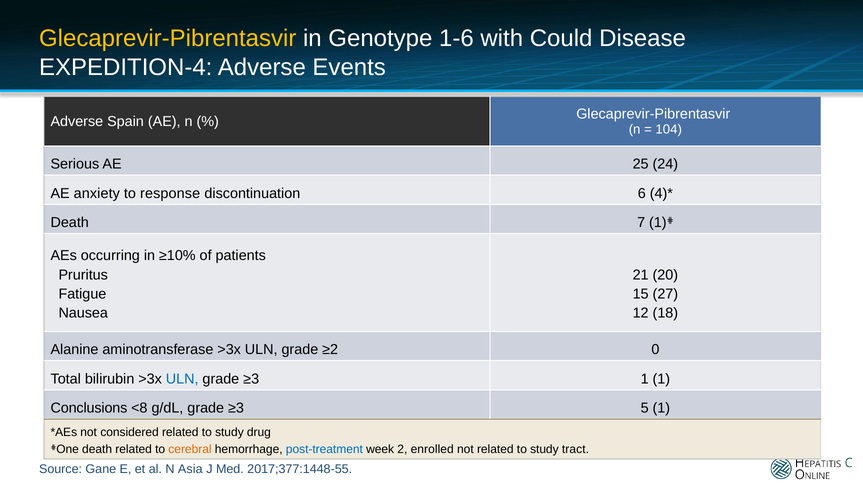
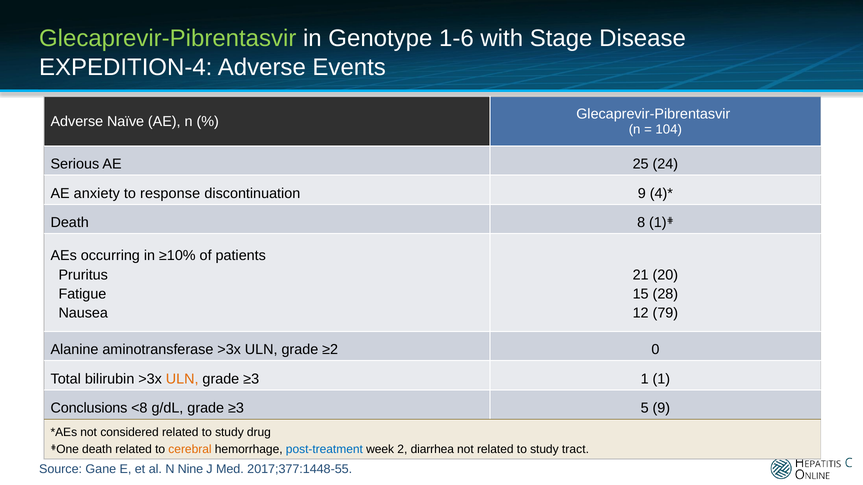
Glecaprevir-Pibrentasvir colour: yellow -> light green (168, 38)
Could: Could -> Stage (561, 38)
Spain: Spain -> Naïve (126, 122)
discontinuation 6: 6 -> 9 (642, 194)
7: 7 -> 8 (641, 223)
27: 27 -> 28 (665, 294)
18: 18 -> 79 (665, 313)
ULN colour: blue -> orange (182, 379)
5 1: 1 -> 9 (661, 408)
enrolled: enrolled -> diarrhea (432, 450)
Asia: Asia -> Nine (190, 470)
